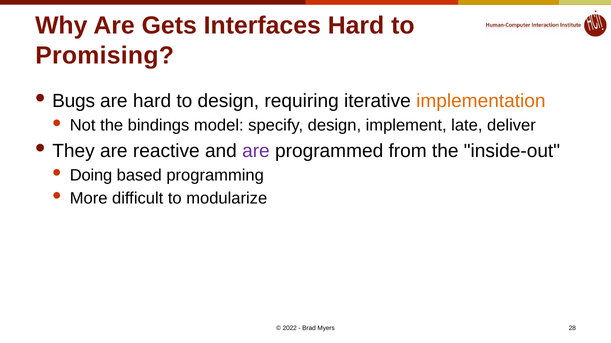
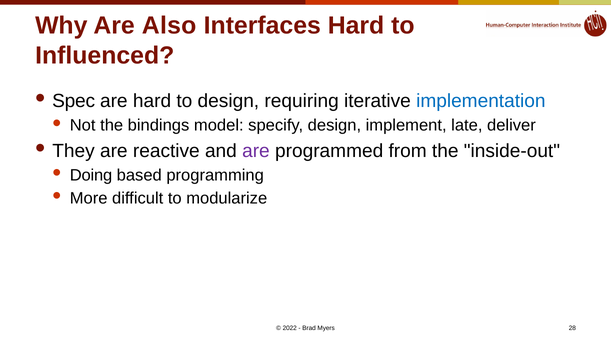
Gets: Gets -> Also (169, 26)
Promising: Promising -> Influenced (105, 56)
Bugs: Bugs -> Spec (74, 101)
implementation colour: orange -> blue (481, 101)
